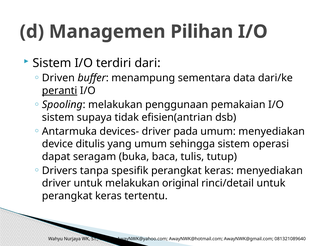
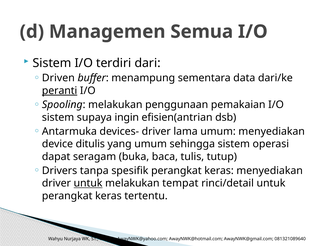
Pilihan: Pilihan -> Semua (202, 32)
tidak: tidak -> ingin (127, 117)
pada: pada -> lama (186, 131)
untuk underline: none -> present (88, 183)
original: original -> tempat (180, 183)
